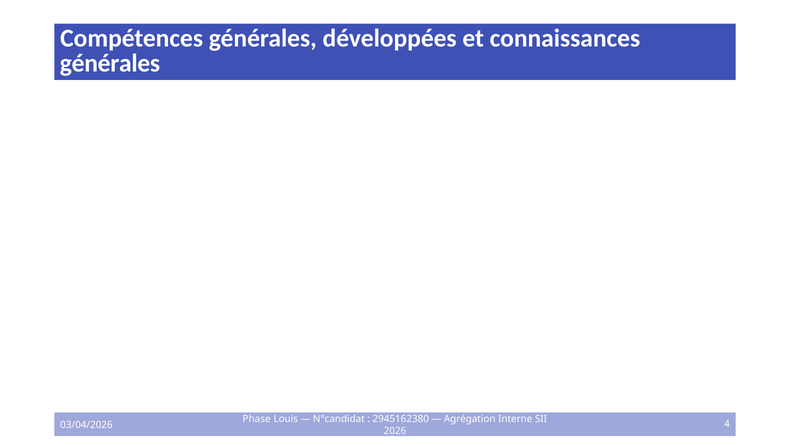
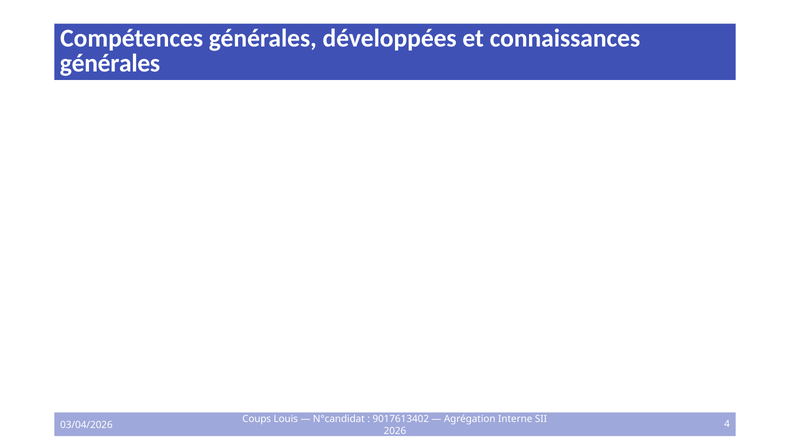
Phase: Phase -> Coups (257, 418)
2945162380: 2945162380 -> 9017613402 (401, 418)
